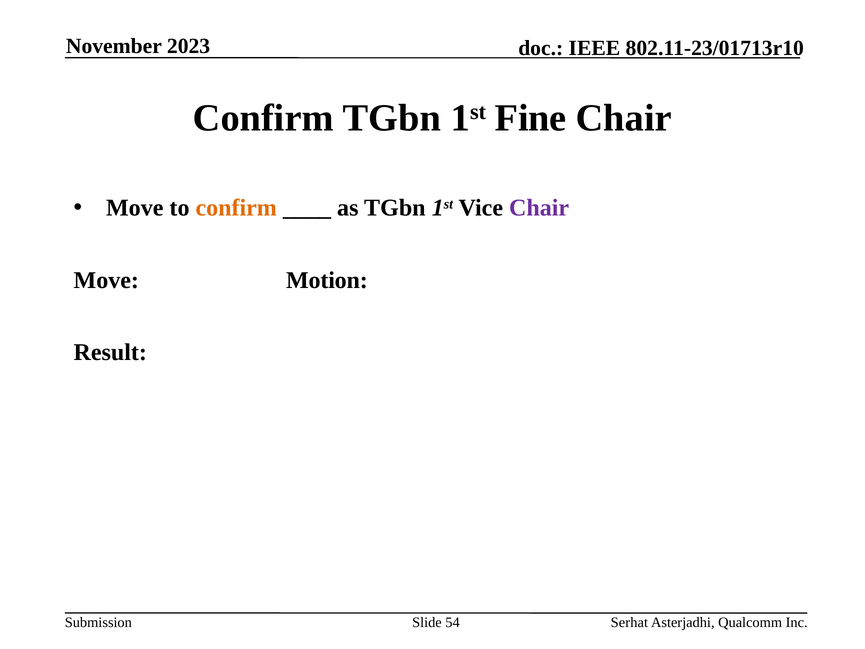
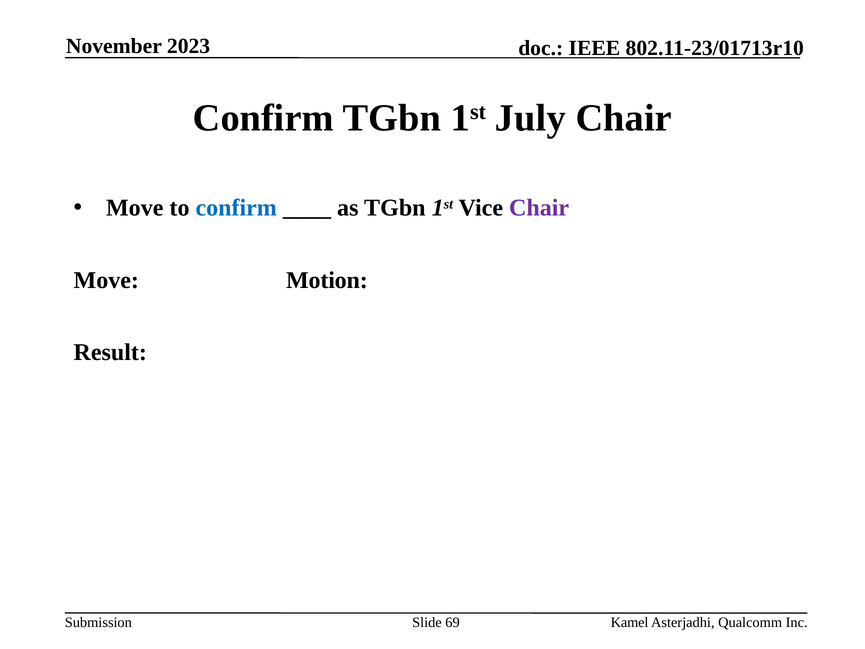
Fine: Fine -> July (530, 118)
confirm colour: orange -> blue (236, 208)
54: 54 -> 69 (453, 622)
Serhat: Serhat -> Kamel (630, 622)
